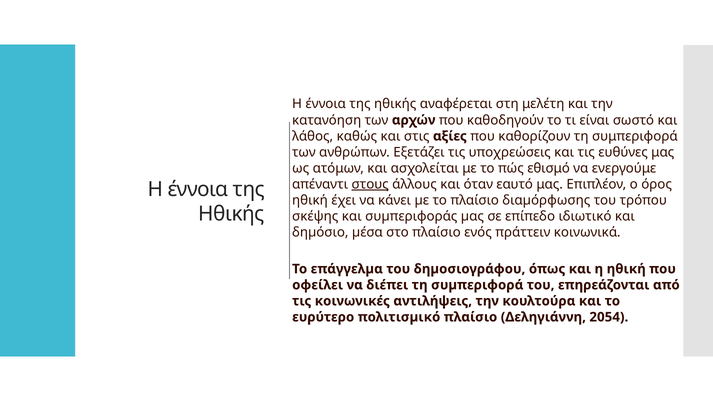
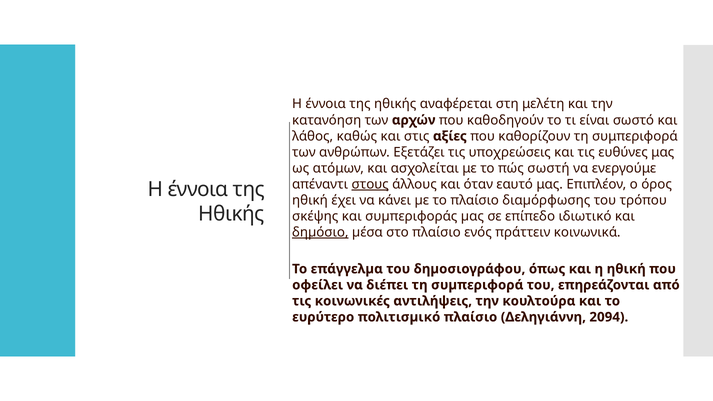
εθισμό: εθισμό -> σωστή (548, 168)
δηµόσιο underline: none -> present (320, 232)
2054: 2054 -> 2094 (609, 317)
